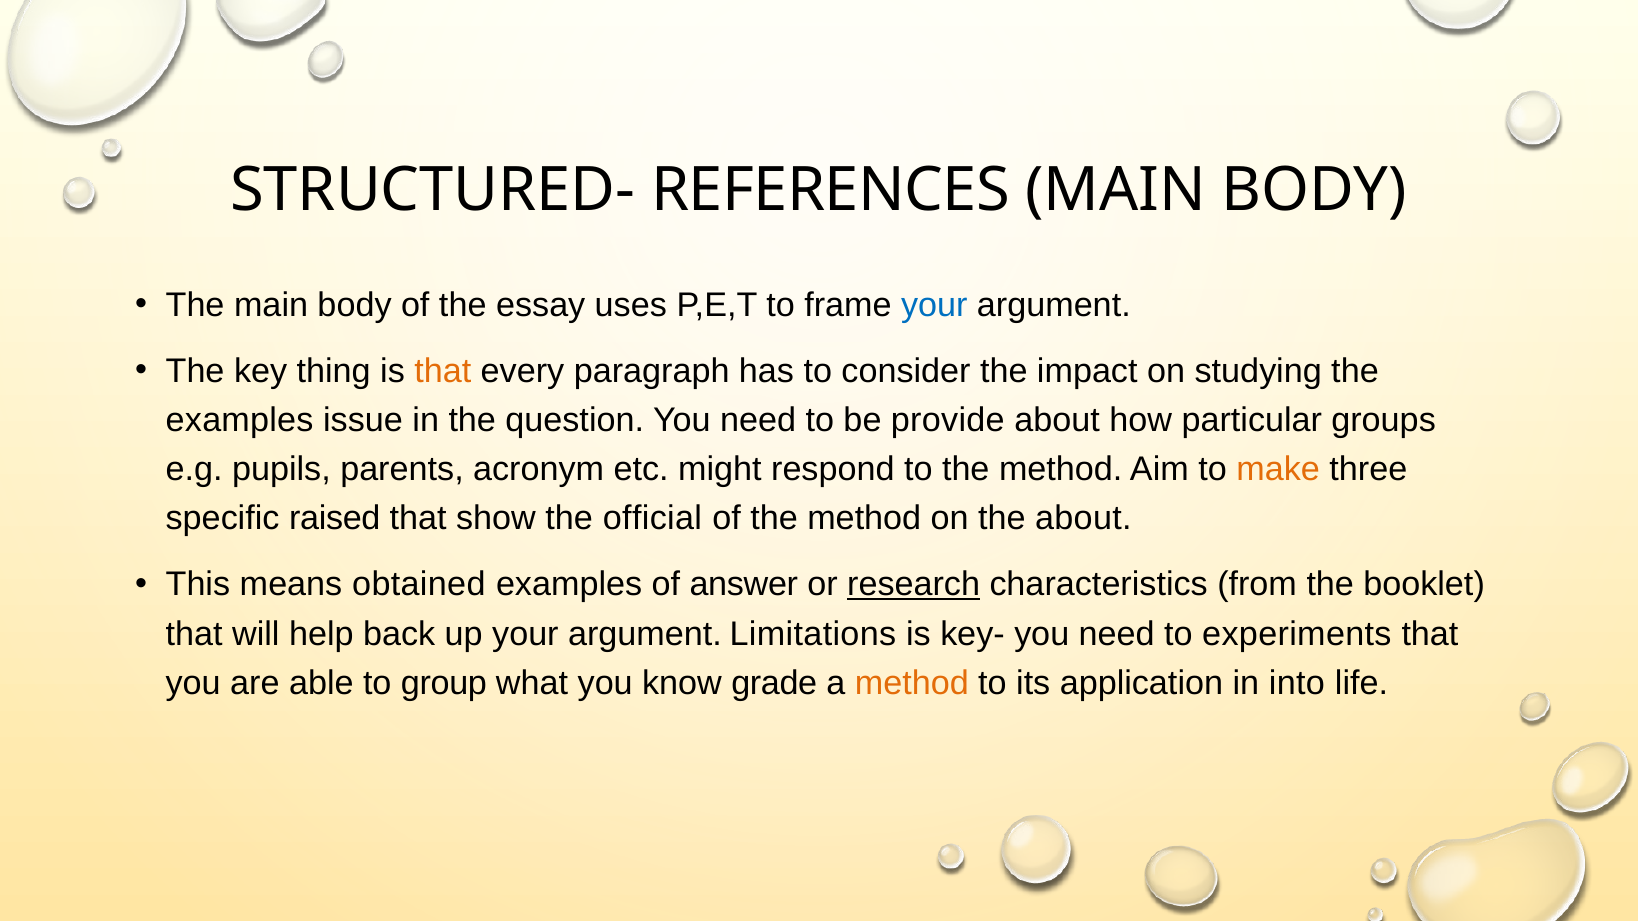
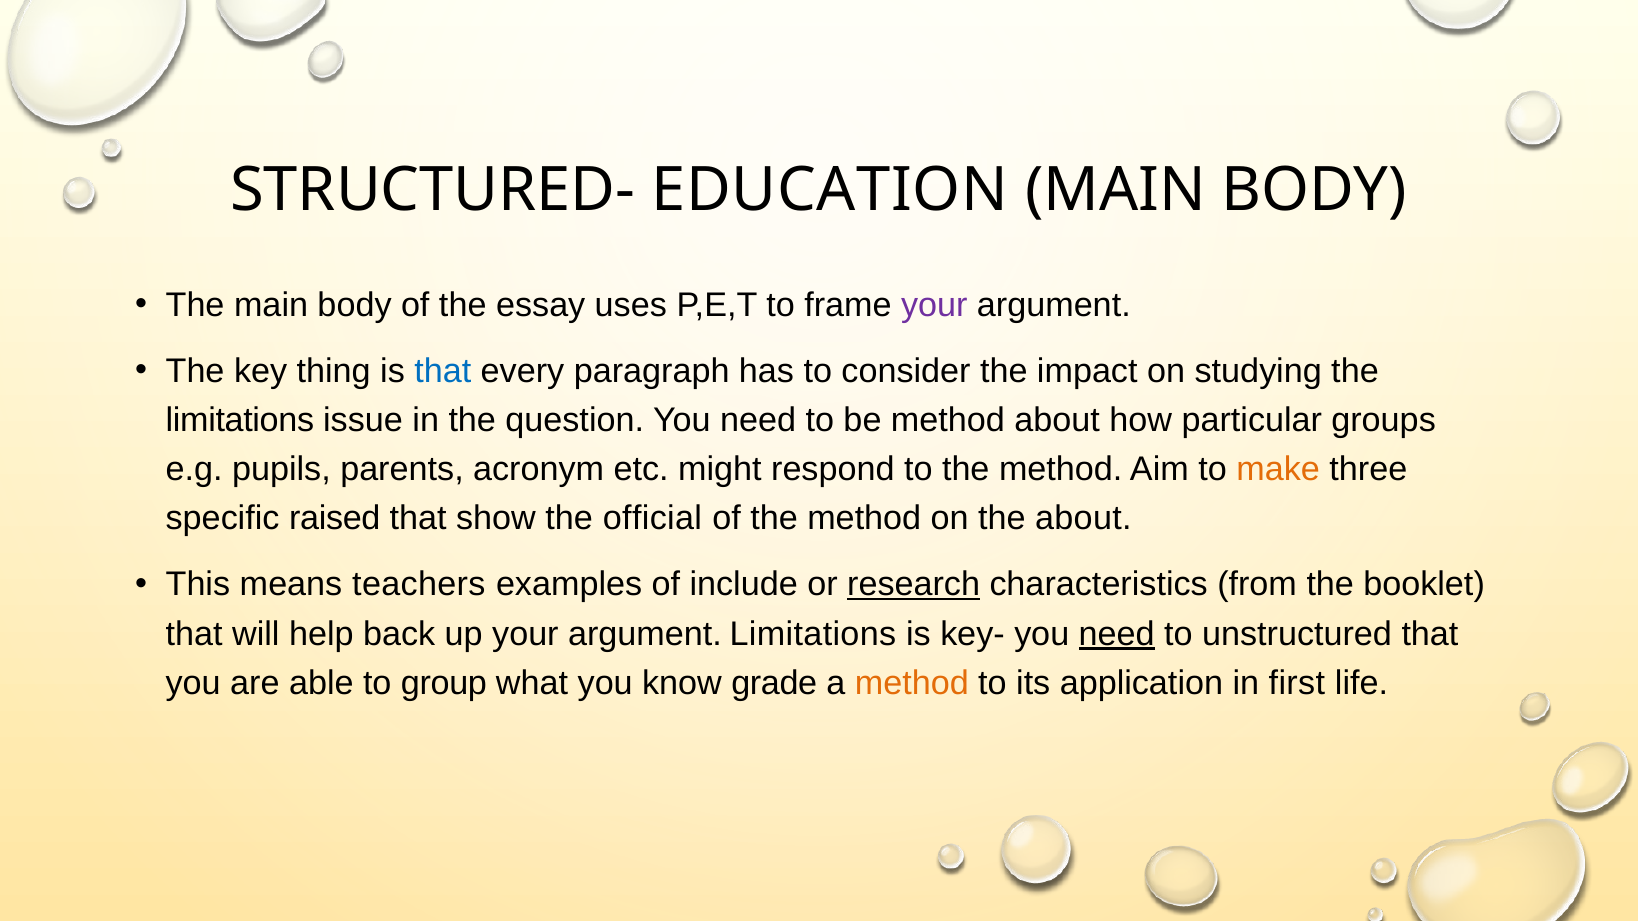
REFERENCES: REFERENCES -> EDUCATION (830, 190)
your colour: blue -> purple (934, 305)
that colour: orange -> blue (443, 371)
examples: examples -> limitations (240, 420)
be provide: provide -> method (948, 420)
obtained: obtained -> teachers (419, 585)
answer: answer -> include (744, 585)
need underline: none -> present (1117, 634)
experiments: experiments -> unstructured (1297, 634)
into: into -> first (1297, 683)
